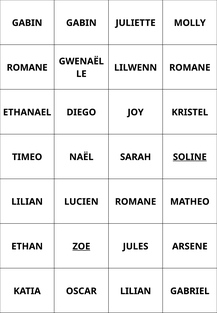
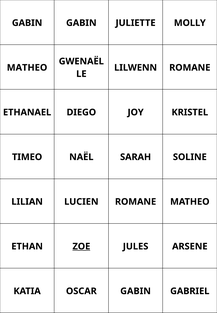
ROMANE: ROMANE -> MATHEO (27, 68)
SOLINE underline: present -> none (190, 157)
OSCAR LILIAN: LILIAN -> GABIN (136, 292)
